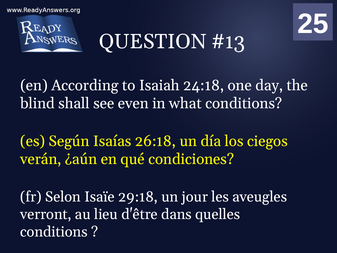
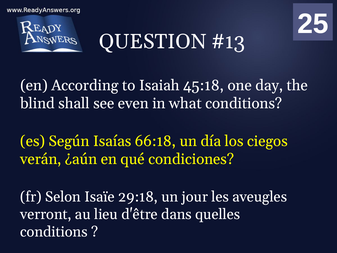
24:18: 24:18 -> 45:18 (204, 85)
26:18: 26:18 -> 66:18 (155, 141)
